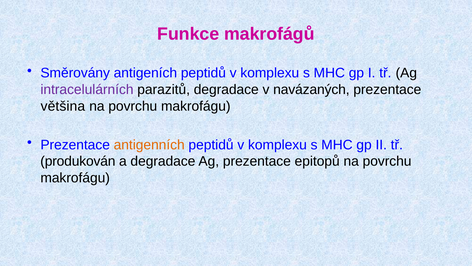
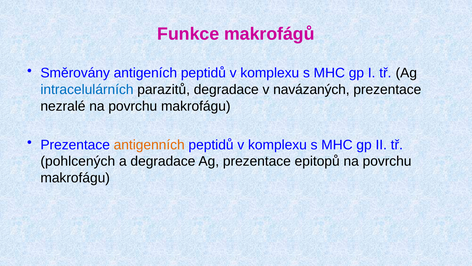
intracelulárních colour: purple -> blue (87, 89)
většina: většina -> nezralé (63, 106)
produkován: produkován -> pohlcených (78, 161)
